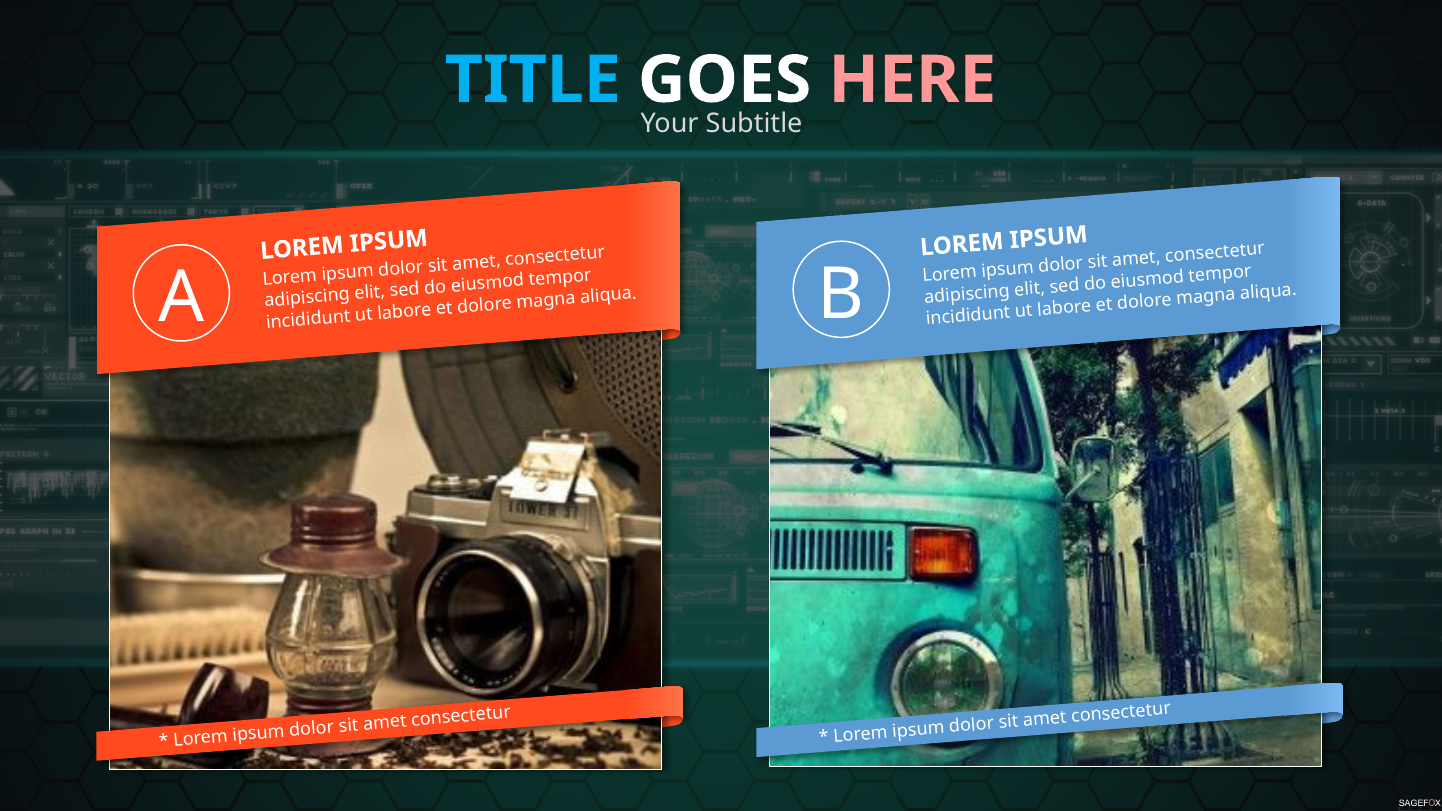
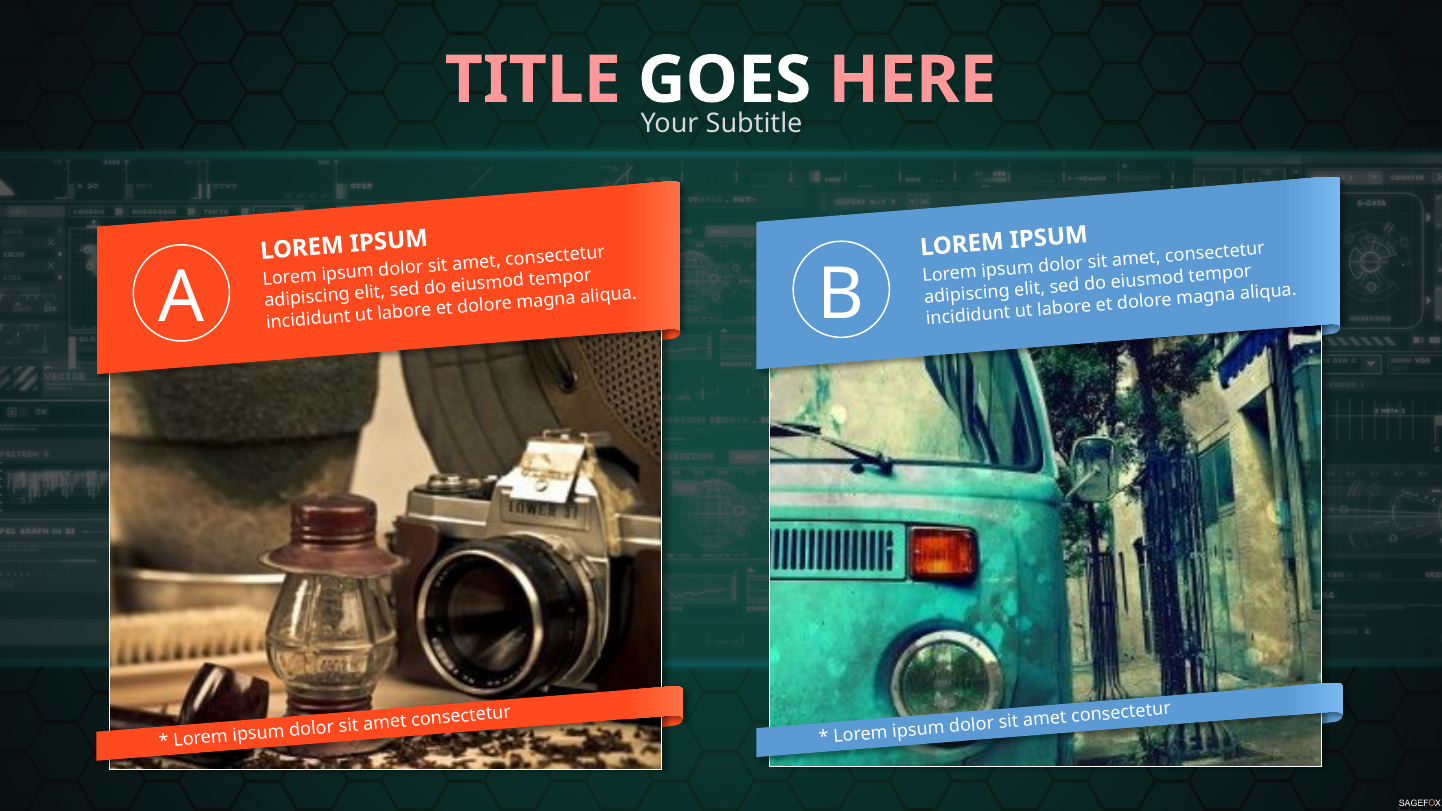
TITLE colour: light blue -> pink (533, 80)
